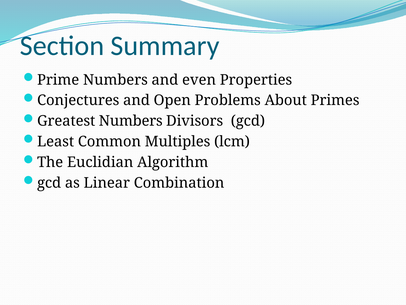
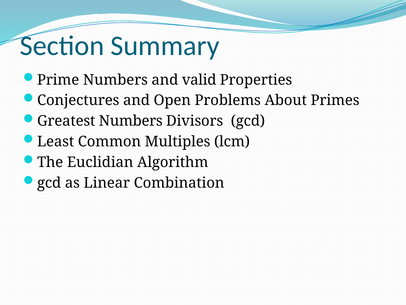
even: even -> valid (199, 80)
